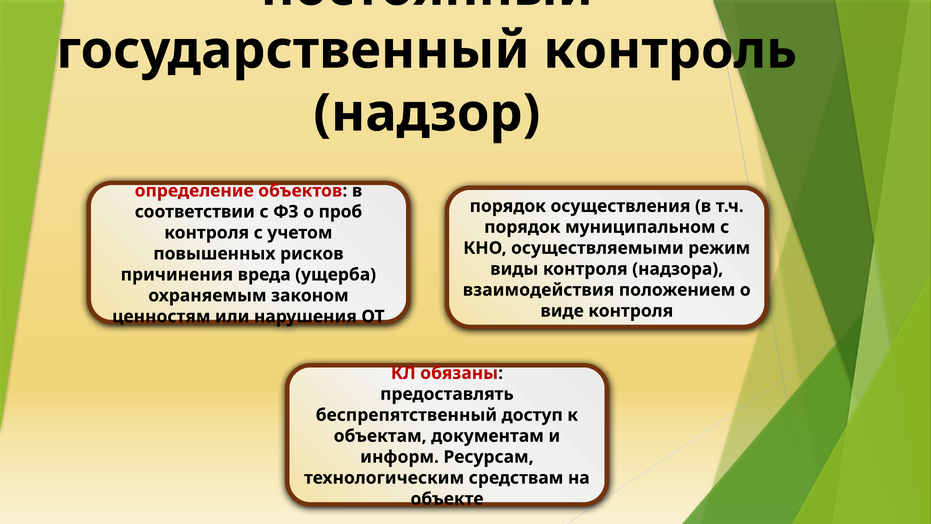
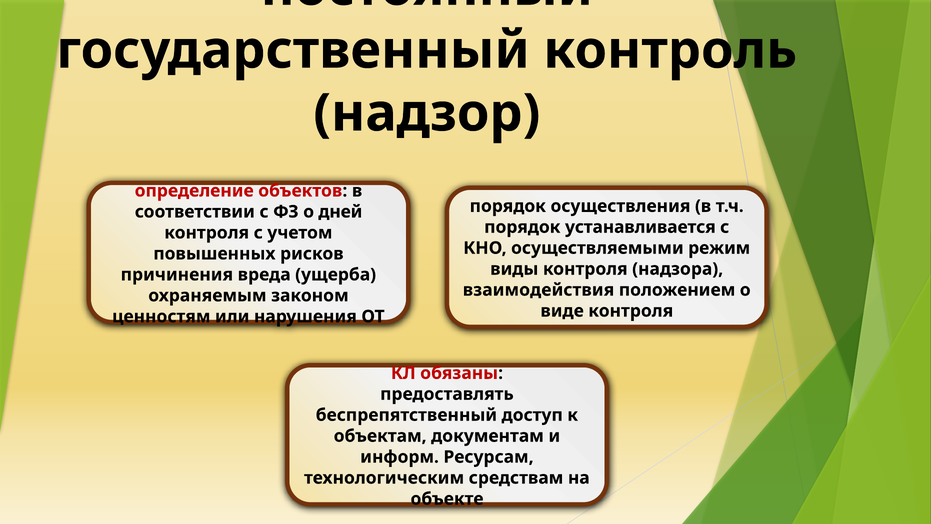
проб: проб -> дней (340, 212)
муниципальном: муниципальном -> устанавливается (640, 227)
